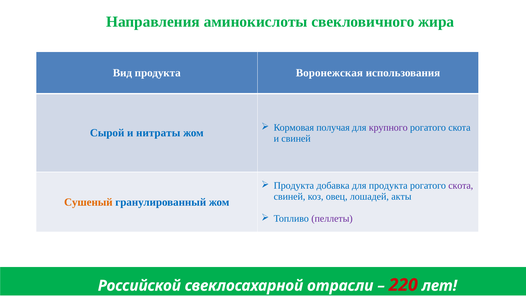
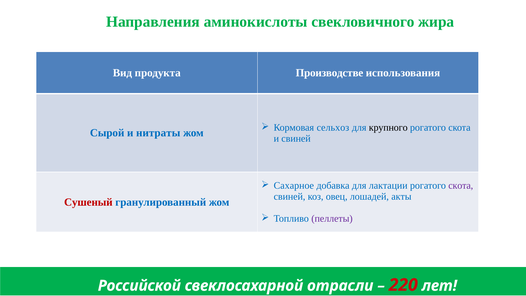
Воронежская: Воронежская -> Производстве (329, 73)
получая: получая -> сельхоз (333, 127)
крупного colour: purple -> black (388, 127)
Продукта: Продукта -> Сахарное (294, 186)
для продукта: продукта -> лактации (388, 186)
Сушеный colour: orange -> red (88, 202)
